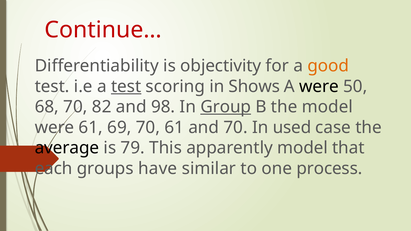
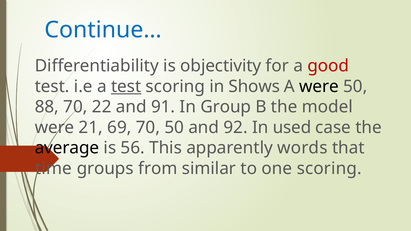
Continue… colour: red -> blue (103, 30)
good colour: orange -> red (328, 66)
68: 68 -> 88 (47, 107)
82: 82 -> 22 (102, 107)
98: 98 -> 91 (163, 107)
Group underline: present -> none (226, 107)
were 61: 61 -> 21 (91, 128)
70 61: 61 -> 50 (174, 128)
and 70: 70 -> 92 (236, 128)
79: 79 -> 56 (133, 148)
apparently model: model -> words (302, 148)
each: each -> time (53, 169)
have: have -> from (158, 169)
one process: process -> scoring (329, 169)
